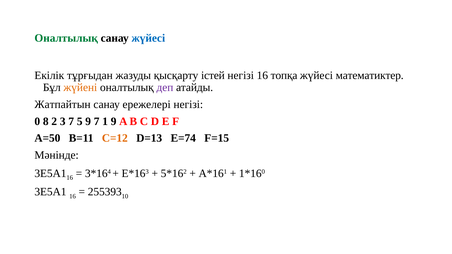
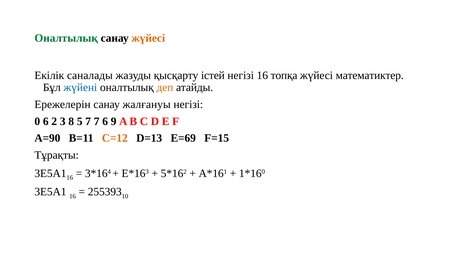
жүйесі colour: blue -> orange (148, 38)
тұрғыдан: тұрғыдан -> саналады (90, 75)
жүйені colour: orange -> blue (80, 88)
деп colour: purple -> orange (165, 88)
Жатпайтын: Жатпайтын -> Ережелерін (63, 105)
ережелері: ережелері -> жалғануы (147, 105)
0 8: 8 -> 6 (46, 121)
3 7: 7 -> 8 (71, 121)
5 9: 9 -> 7 (88, 121)
7 1: 1 -> 6 (105, 121)
A=50: A=50 -> A=90 (47, 138)
E=74: E=74 -> E=69 (183, 138)
Мәнінде: Мәнінде -> Тұрақты (57, 155)
